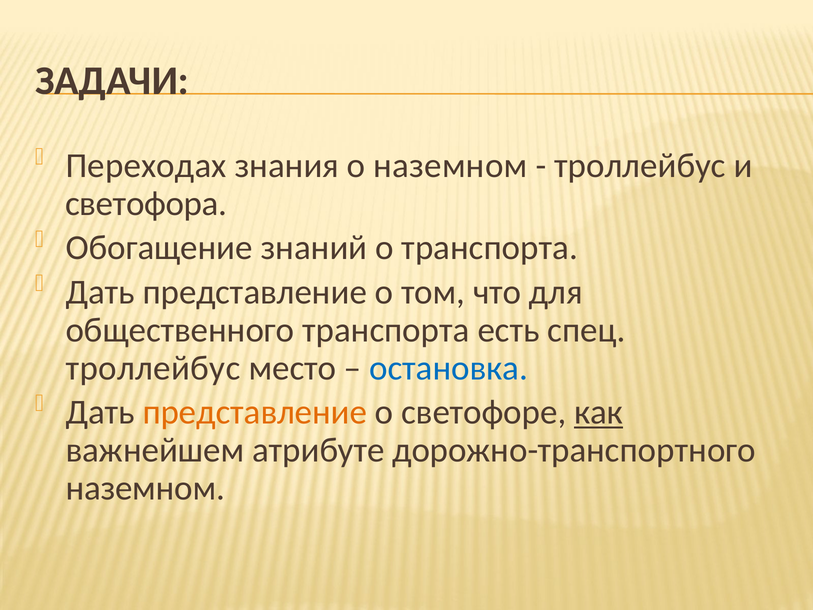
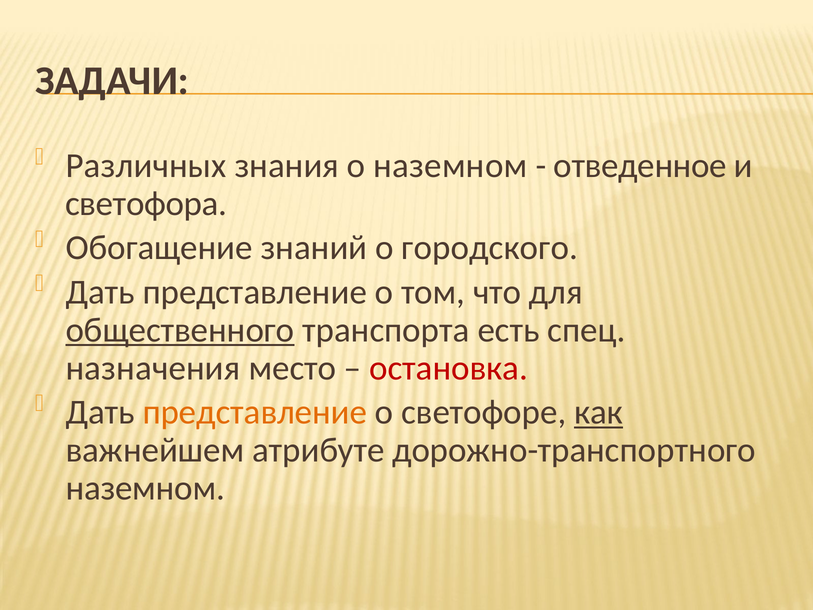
Переходах: Переходах -> Различных (146, 166)
троллейбус: троллейбус -> отведенное (640, 166)
о транспорта: транспорта -> городского (490, 248)
общественного underline: none -> present (180, 330)
троллейбус: троллейбус -> назначения (153, 368)
остановка colour: blue -> red (449, 368)
